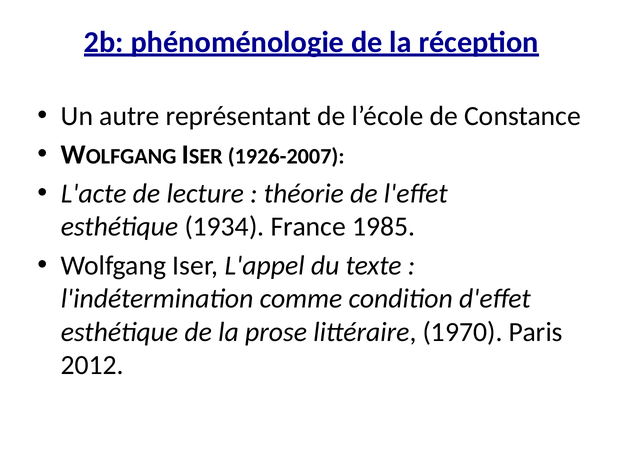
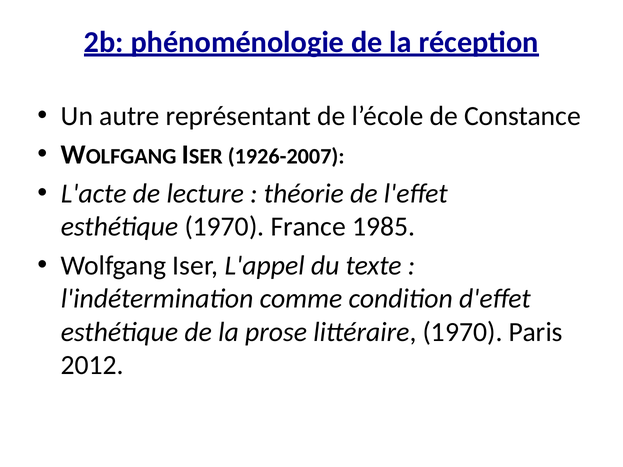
esthétique 1934: 1934 -> 1970 (224, 227)
